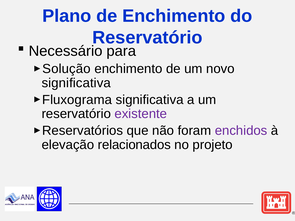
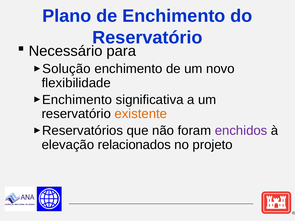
significativa: significativa -> flexibilidade (76, 83)
Fluxograma: Fluxograma -> Enchimento (77, 100)
existente colour: purple -> orange (141, 114)
